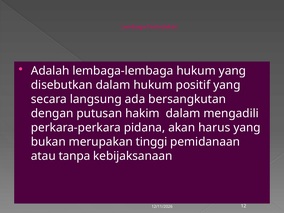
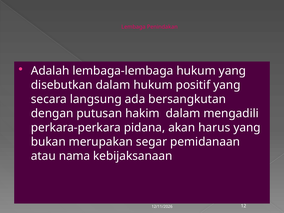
tinggi: tinggi -> segar (152, 142)
tanpa: tanpa -> nama (74, 156)
